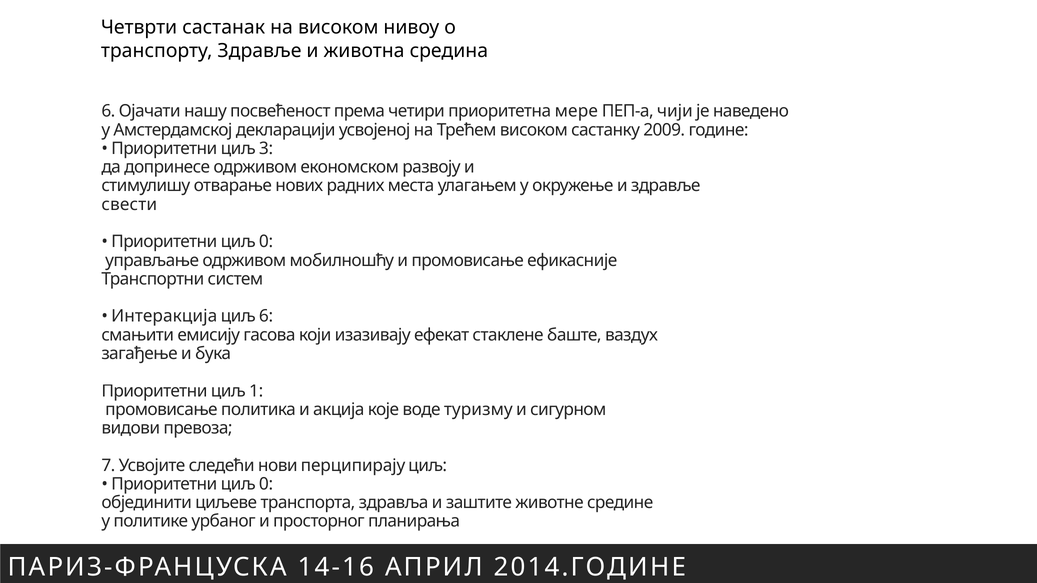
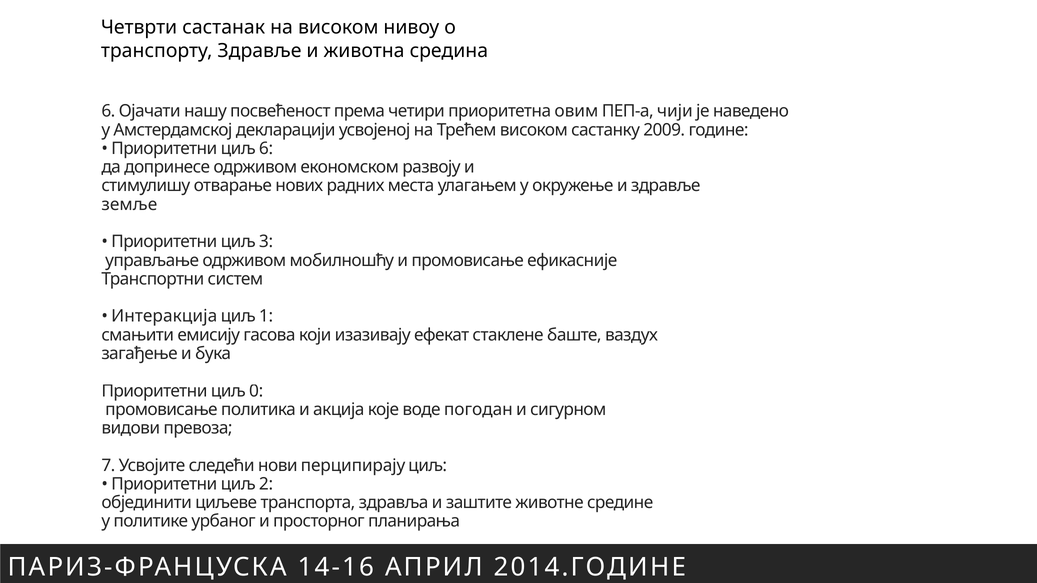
мере: мере -> овим (576, 111)
циљ 3: 3 -> 6 (266, 149)
свести: свести -> земље (129, 205)
0: 0 -> 3 (266, 242)
циљ 6: 6 -> 1 (266, 316)
1: 1 -> 0 (256, 391)
туризму: туризму -> погодан (478, 410)
0: 0 -> 2 (266, 484)
